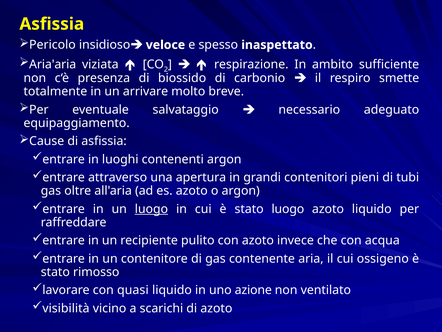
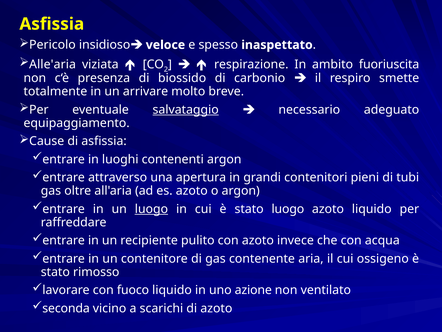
Aria'aria: Aria'aria -> Alle'aria (53, 64)
sufficiente: sufficiente -> fuoriuscita (389, 64)
salvataggio underline: none -> present (186, 110)
quasi: quasi -> fuoco (133, 290)
visibilità: visibilità -> seconda (66, 308)
